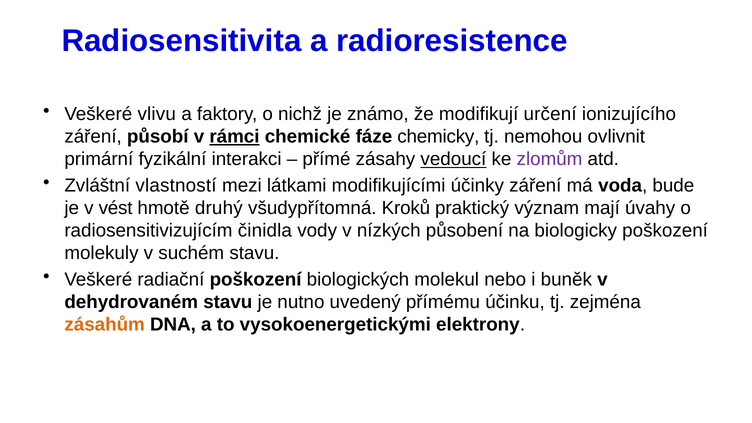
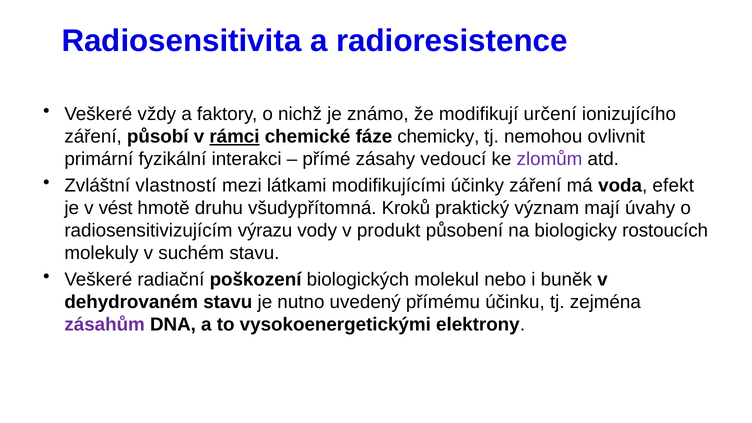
vlivu: vlivu -> vždy (157, 114)
vedoucí underline: present -> none (453, 159)
bude: bude -> efekt (673, 186)
druhý: druhý -> druhu (219, 208)
činidla: činidla -> výrazu (265, 231)
nízkých: nízkých -> produkt (389, 231)
biologicky poškození: poškození -> rostoucích (665, 231)
zásahům colour: orange -> purple (105, 325)
